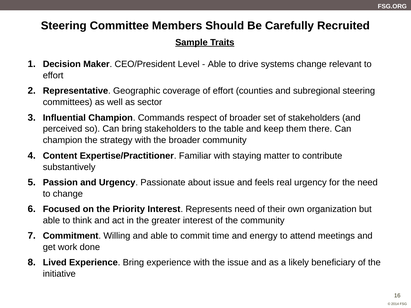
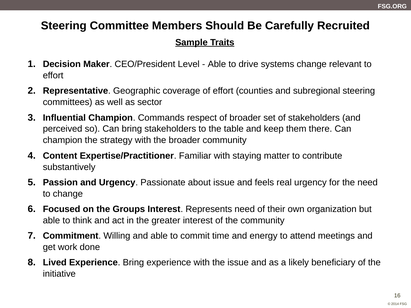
Priority: Priority -> Groups (129, 209)
